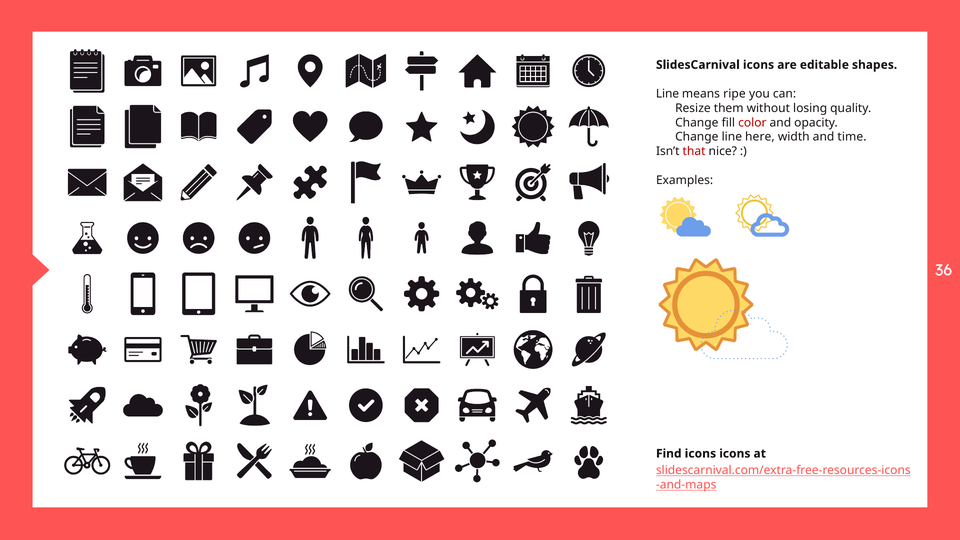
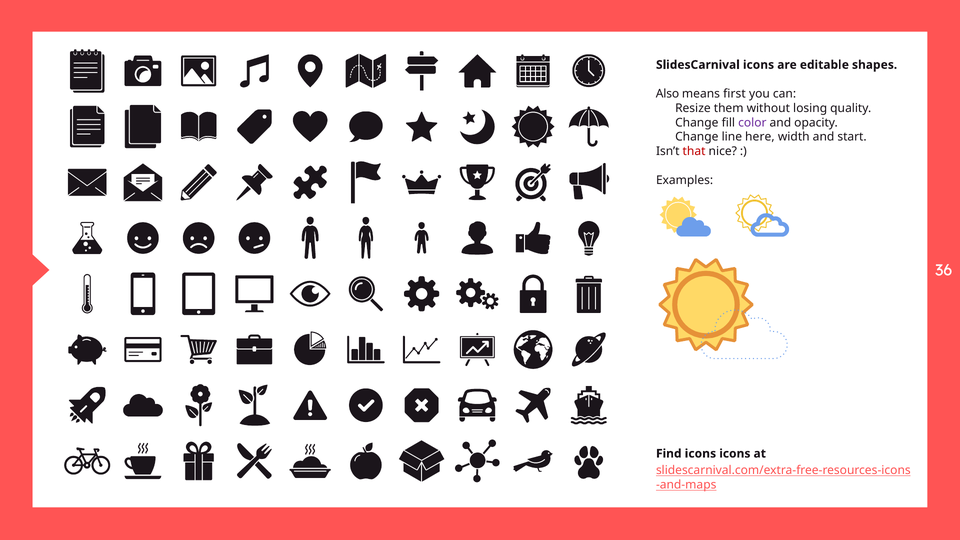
Line: Line -> Also (668, 94)
ripe: ripe -> first (734, 94)
color colour: red -> purple (752, 123)
time: time -> start (852, 137)
